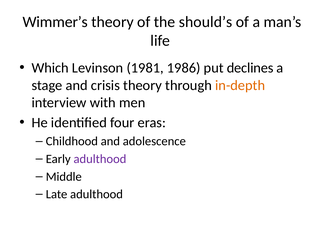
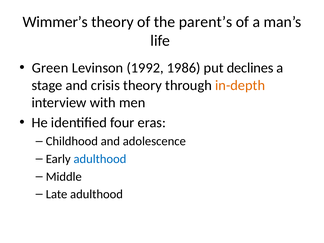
should’s: should’s -> parent’s (206, 22)
Which: Which -> Green (50, 68)
1981: 1981 -> 1992 (145, 68)
adulthood colour: purple -> blue (100, 159)
